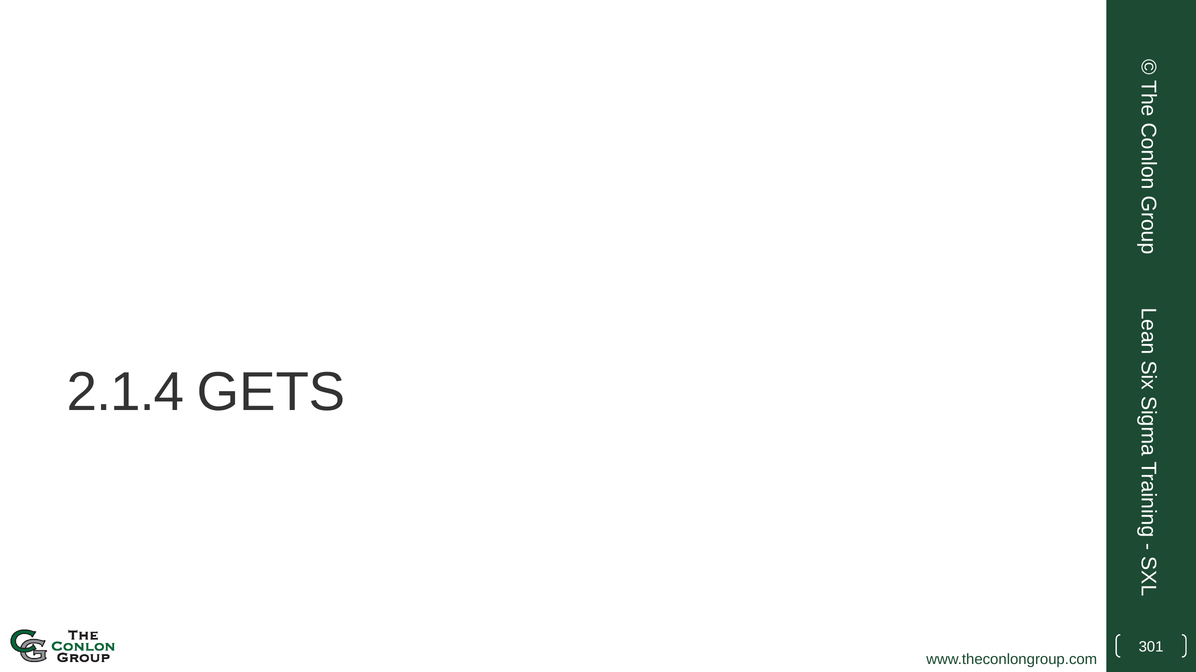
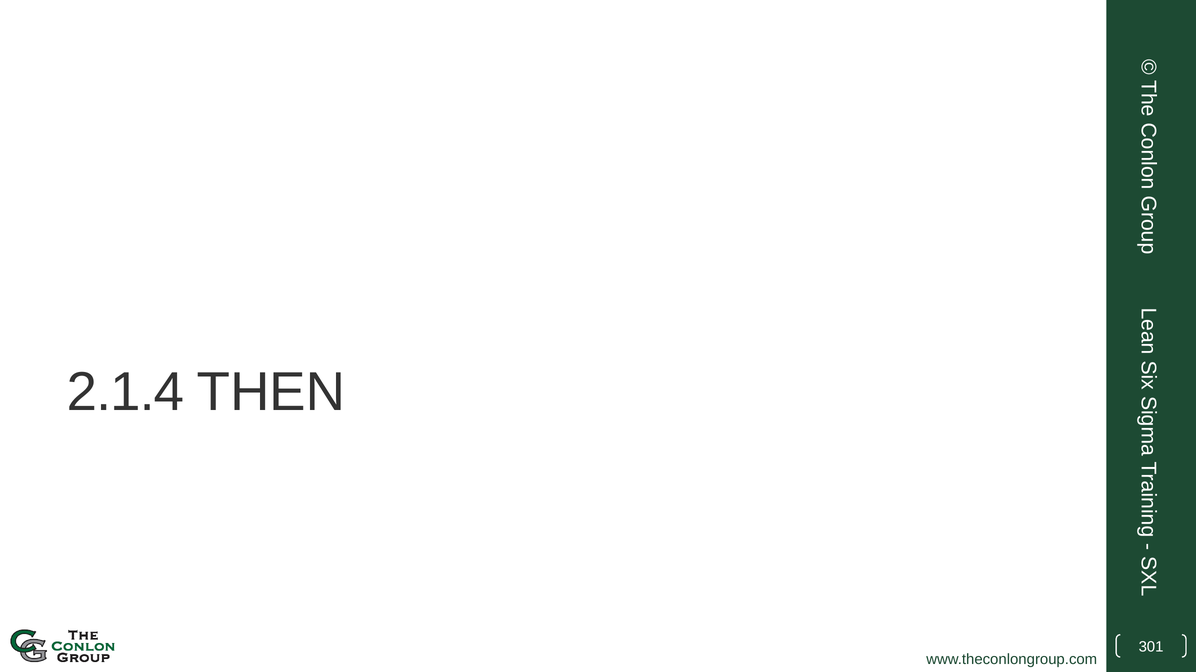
GETS: GETS -> THEN (271, 393)
